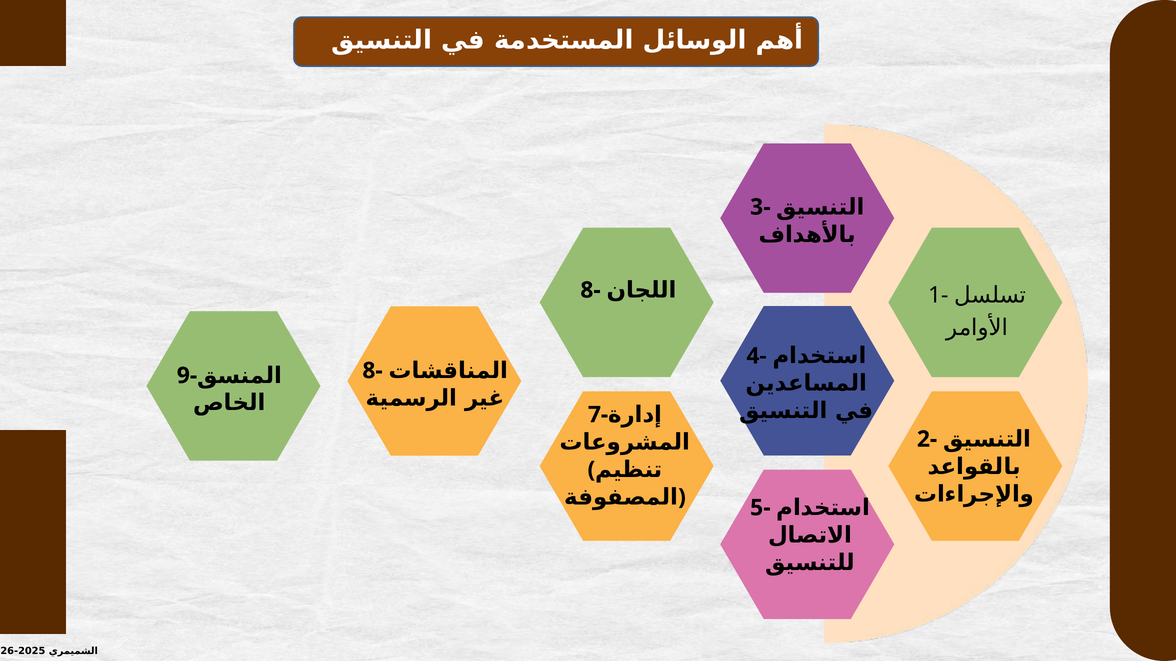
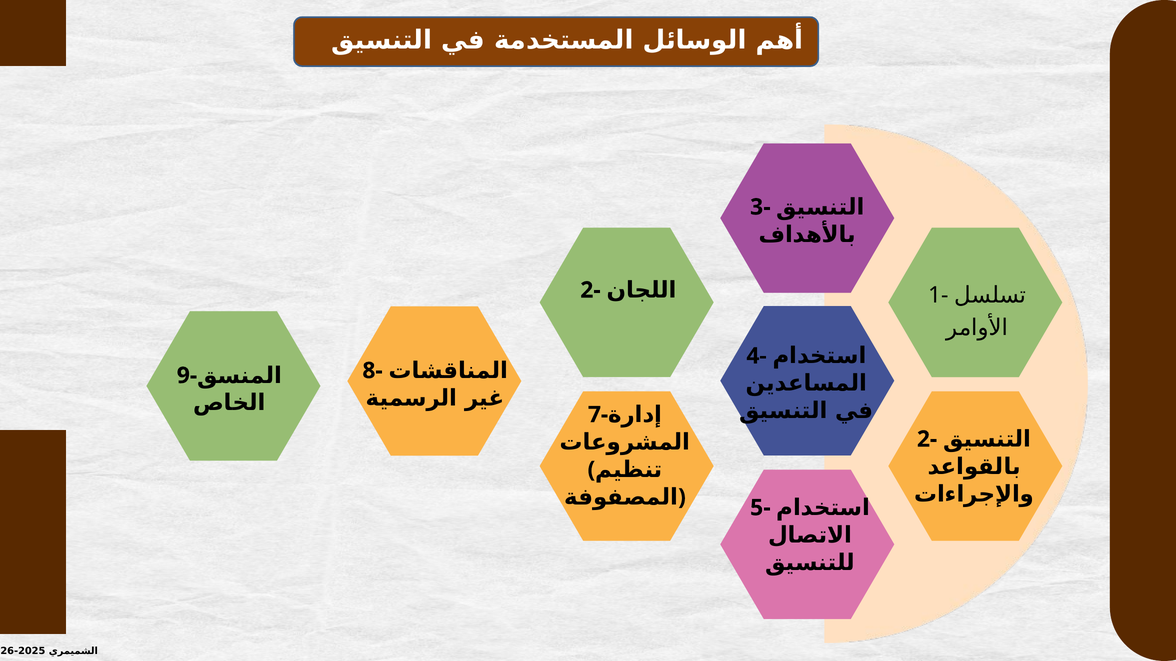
8-: 8- -> 2- (591, 290)
